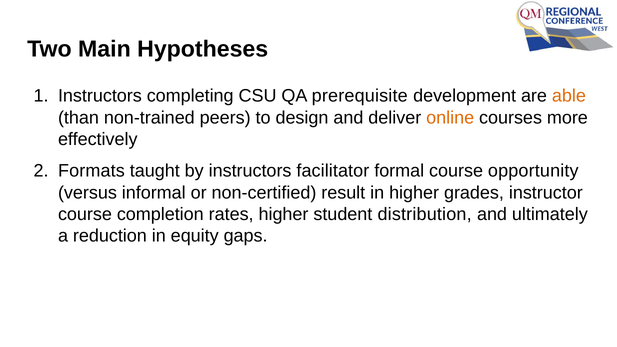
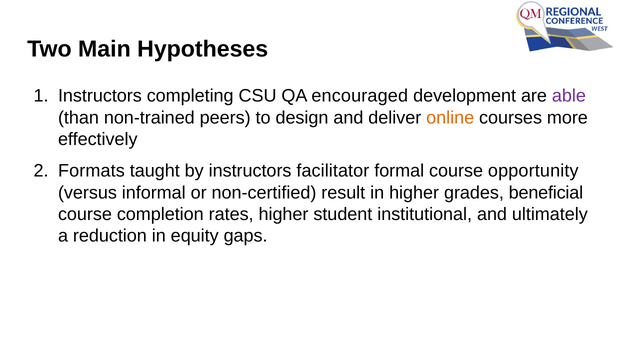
prerequisite: prerequisite -> encouraged (360, 96)
able colour: orange -> purple (569, 96)
instructor: instructor -> beneficial (546, 193)
distribution: distribution -> institutional (425, 214)
